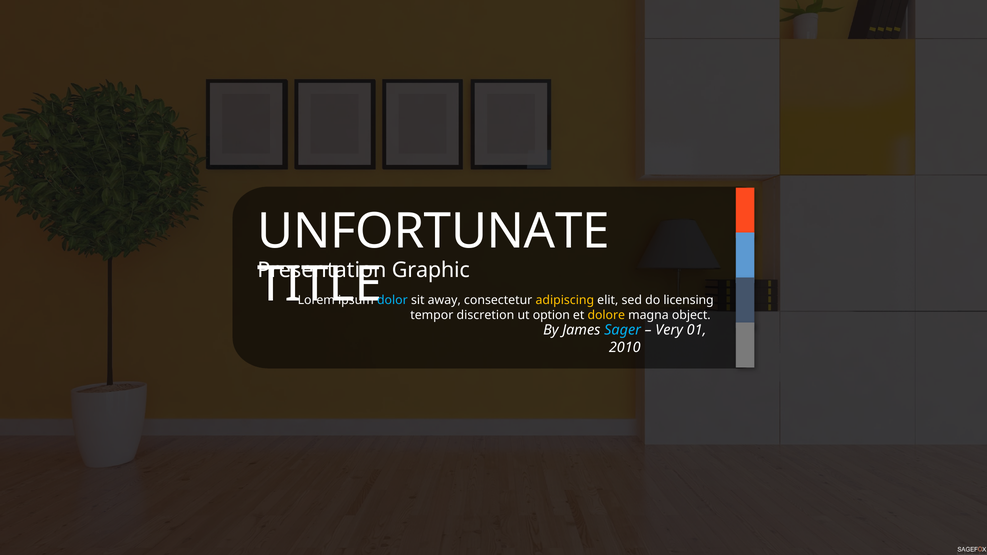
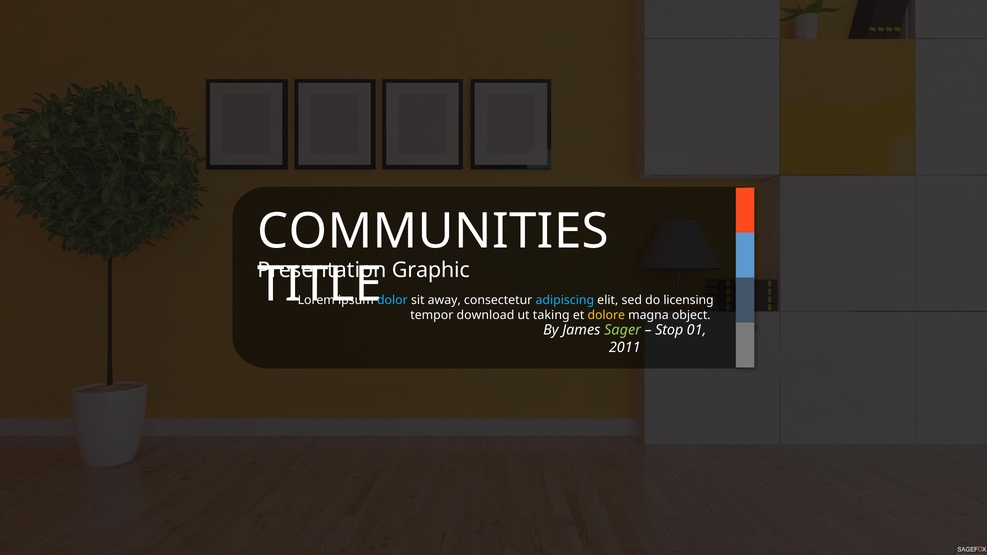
UNFORTUNATE: UNFORTUNATE -> COMMUNITIES (433, 231)
adipiscing colour: yellow -> light blue (565, 300)
discretion: discretion -> download (485, 315)
option: option -> taking (551, 315)
Sager colour: light blue -> light green (623, 330)
Very: Very -> Stop (669, 330)
2010: 2010 -> 2011 (625, 348)
